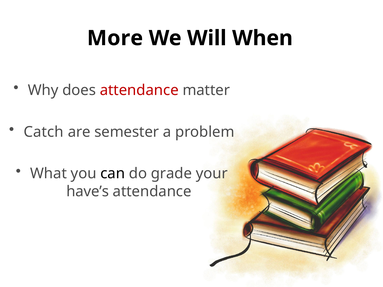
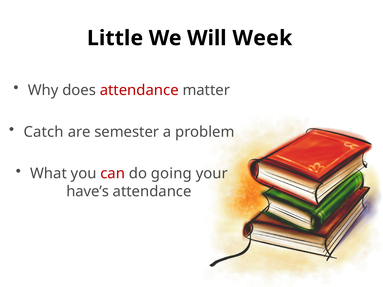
More: More -> Little (115, 38)
When: When -> Week (262, 38)
can colour: black -> red (113, 174)
grade: grade -> going (171, 174)
